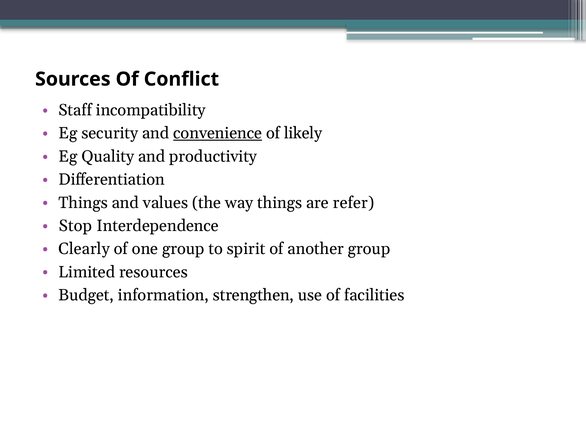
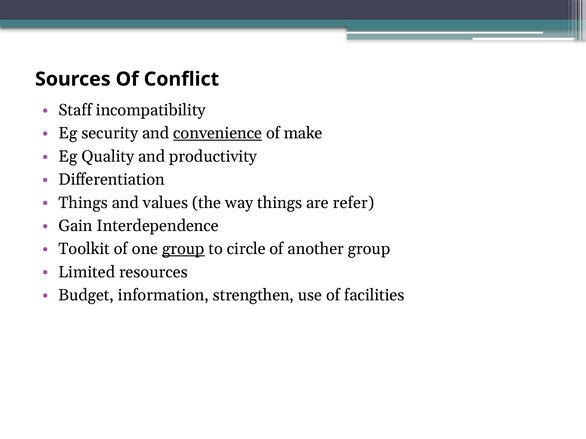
likely: likely -> make (303, 133)
Stop: Stop -> Gain (76, 226)
Clearly: Clearly -> Toolkit (84, 249)
group underline: none -> present (183, 249)
spirit: spirit -> circle (246, 249)
